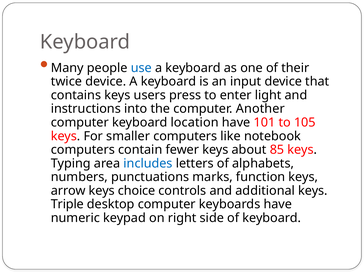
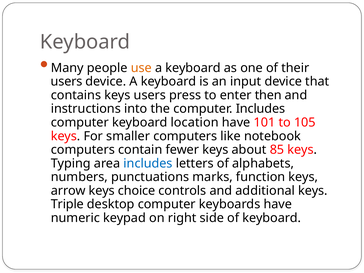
use colour: blue -> orange (141, 68)
twice: twice -> users (67, 82)
light: light -> then (268, 95)
computer Another: Another -> Includes (260, 109)
